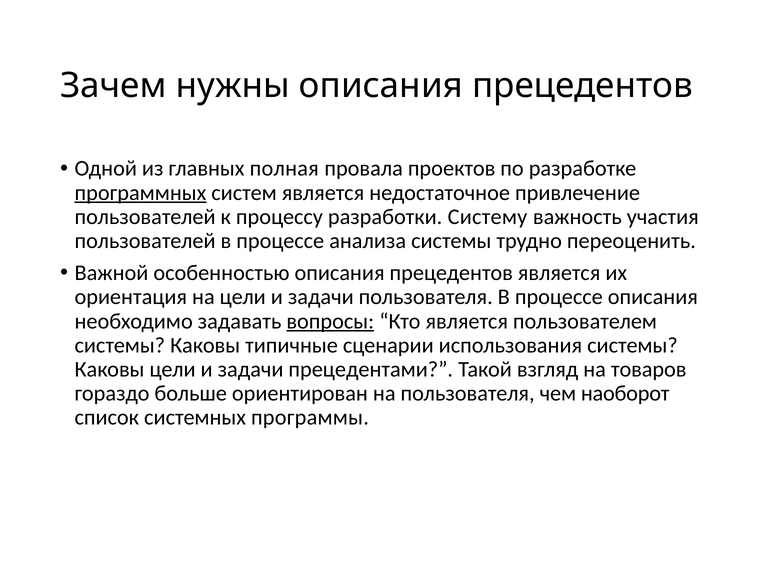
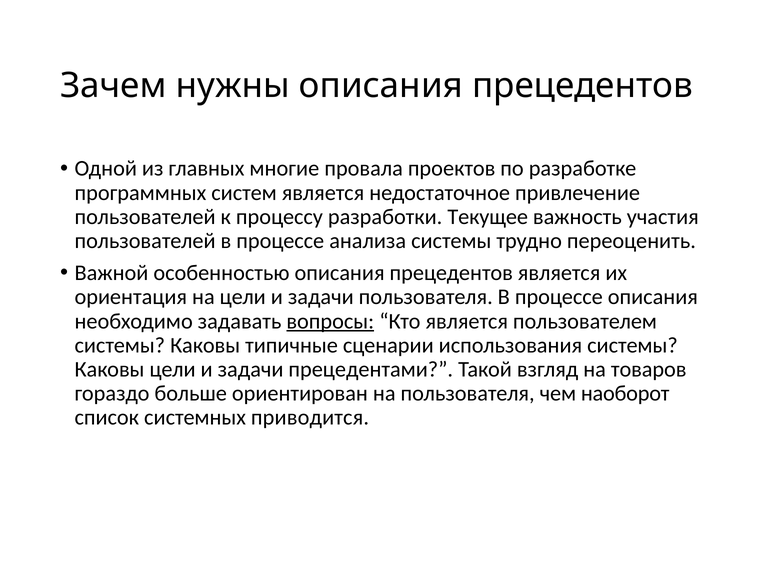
полная: полная -> многие (284, 168)
программных underline: present -> none (140, 193)
Систему: Систему -> Текущее (488, 217)
программы: программы -> приводится (310, 417)
